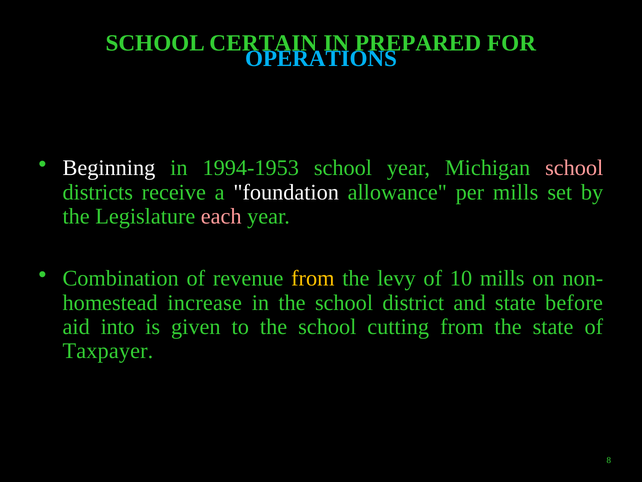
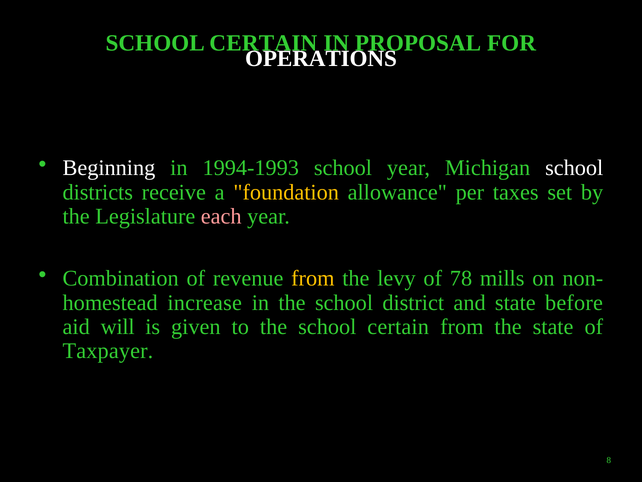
PREPARED: PREPARED -> PROPOSAL (418, 43)
OPERATIONS colour: light blue -> white (321, 58)
1994-1953: 1994-1953 -> 1994-1993 (251, 168)
school colour: pink -> white (574, 168)
foundation colour: white -> yellow (286, 192)
per mills: mills -> taxes (516, 192)
10: 10 -> 78 (461, 278)
into: into -> will (118, 326)
the school cutting: cutting -> certain (398, 326)
